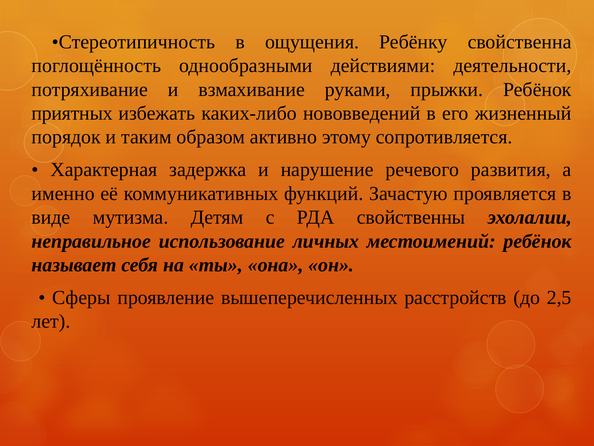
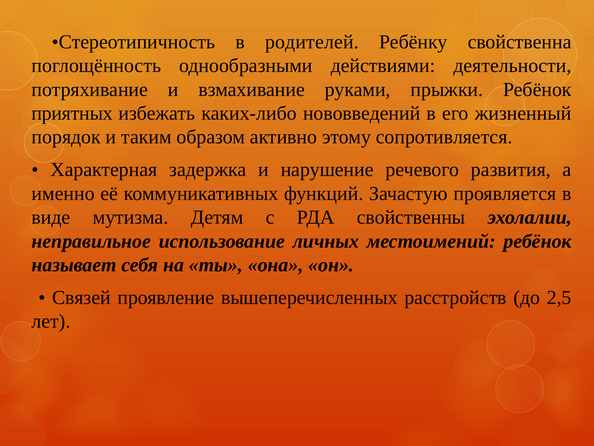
ощущения: ощущения -> родителей (312, 42)
Сферы: Сферы -> Связей (81, 297)
